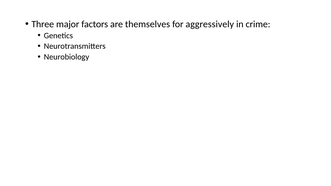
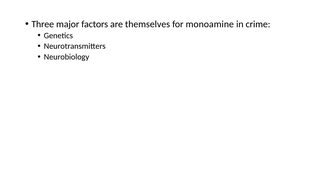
aggressively: aggressively -> monoamine (210, 24)
